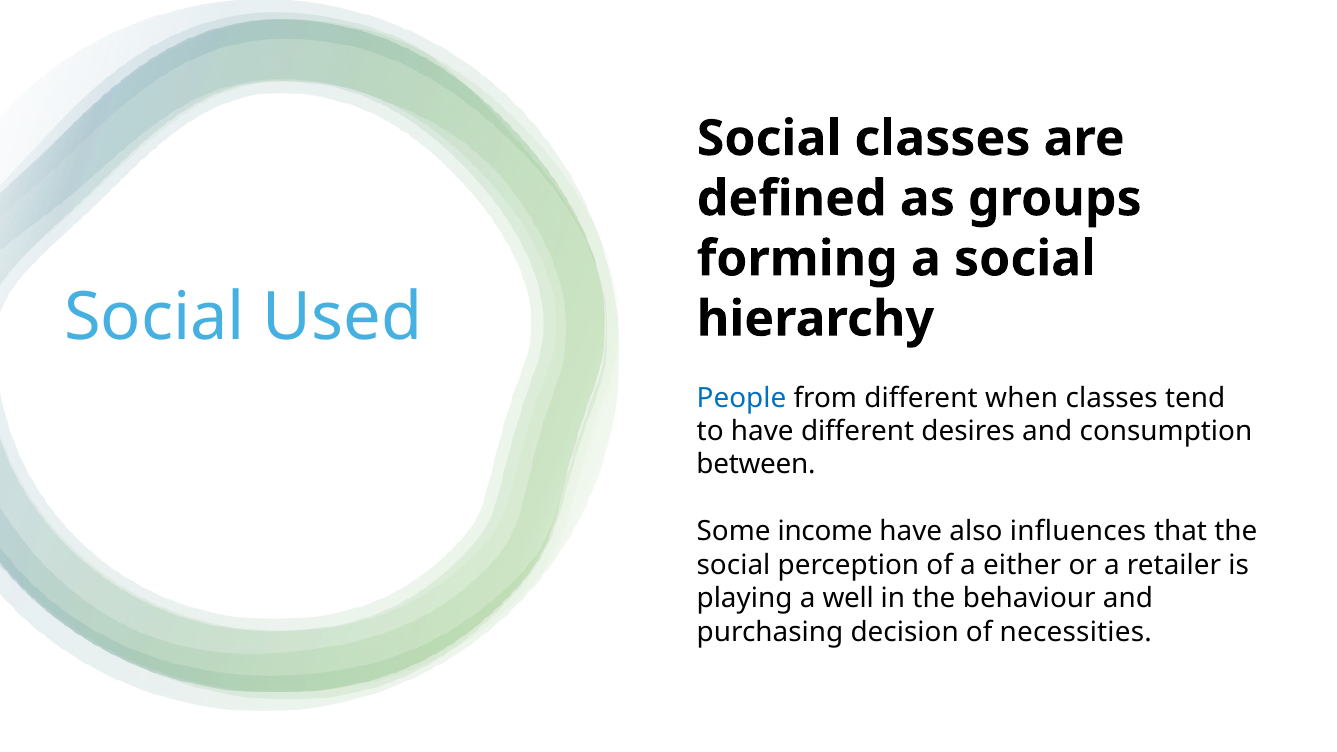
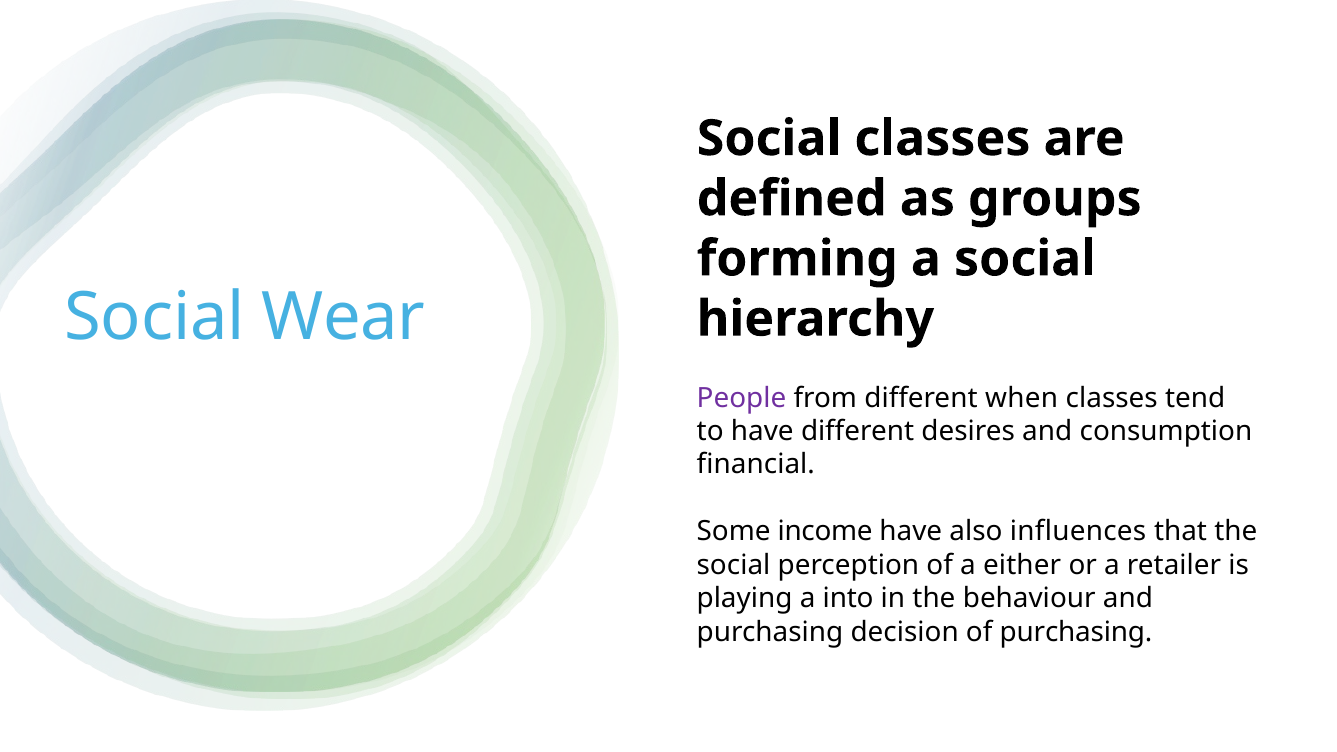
Used: Used -> Wear (343, 318)
People colour: blue -> purple (742, 398)
between: between -> financial (756, 465)
well: well -> into (848, 599)
of necessities: necessities -> purchasing (1076, 632)
